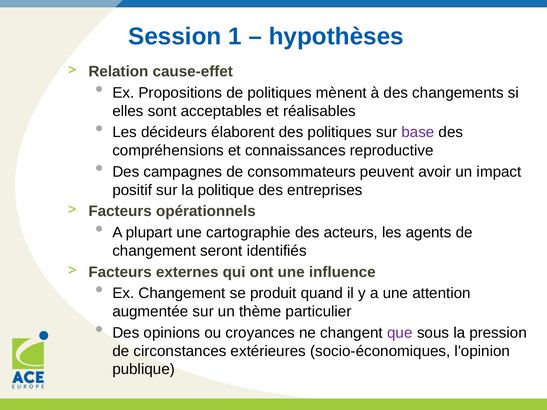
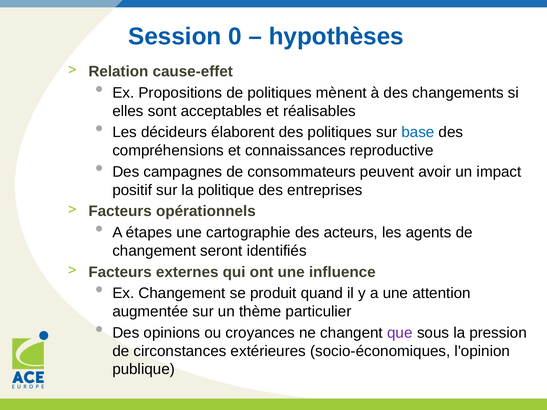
1: 1 -> 0 (235, 37)
base colour: purple -> blue (418, 132)
plupart: plupart -> étapes (149, 233)
